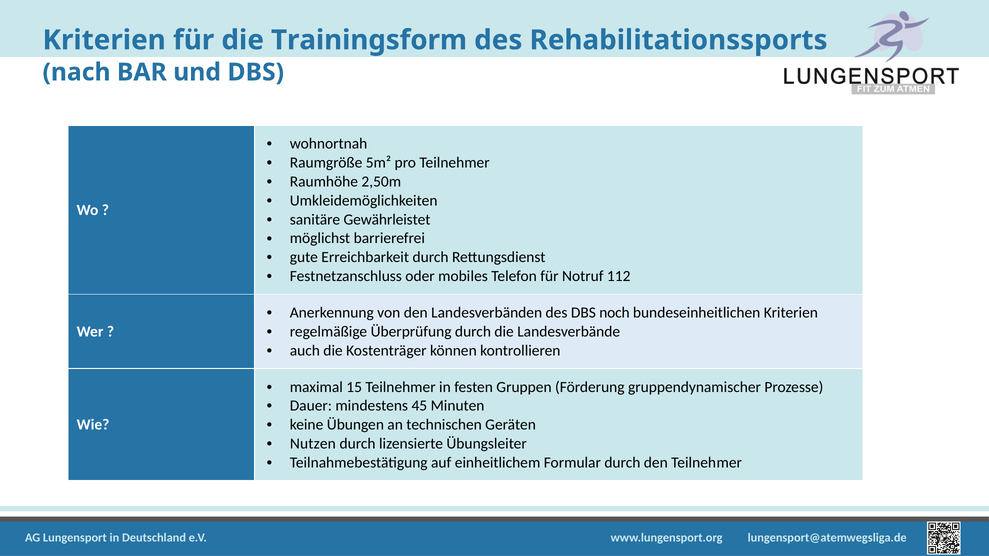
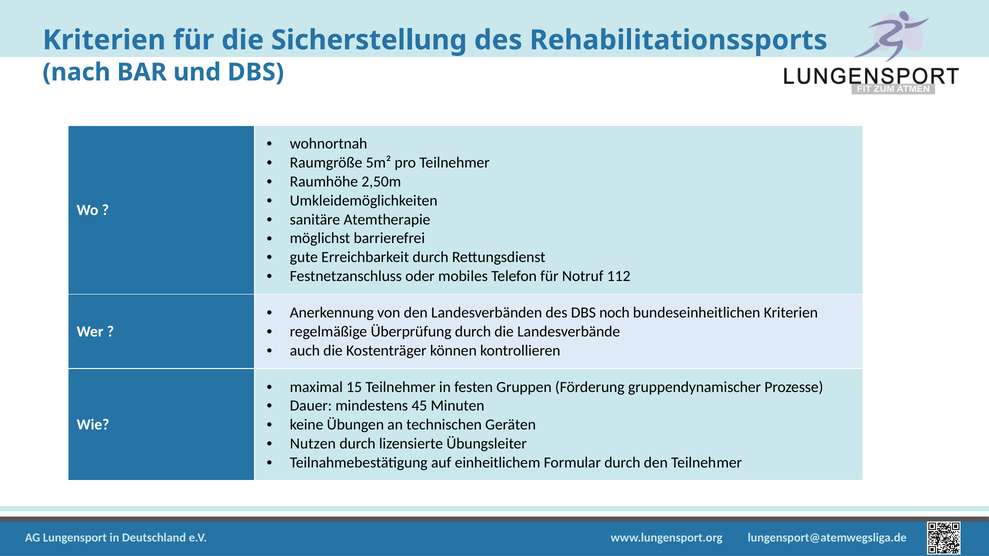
Trainingsform: Trainingsform -> Sicherstellung (369, 40)
Gewährleistet: Gewährleistet -> Atemtherapie (387, 220)
